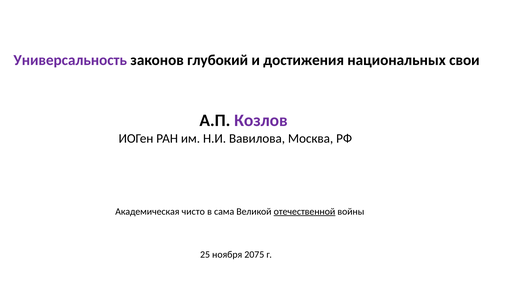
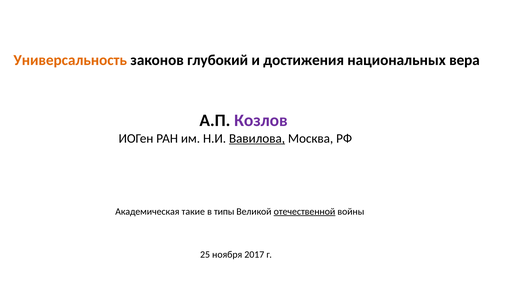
Универсальность colour: purple -> orange (70, 60)
свои: свои -> вера (464, 60)
Вавилова underline: none -> present (257, 138)
чисто: чисто -> такие (193, 211)
сама: сама -> типы (224, 211)
2075: 2075 -> 2017 (254, 254)
